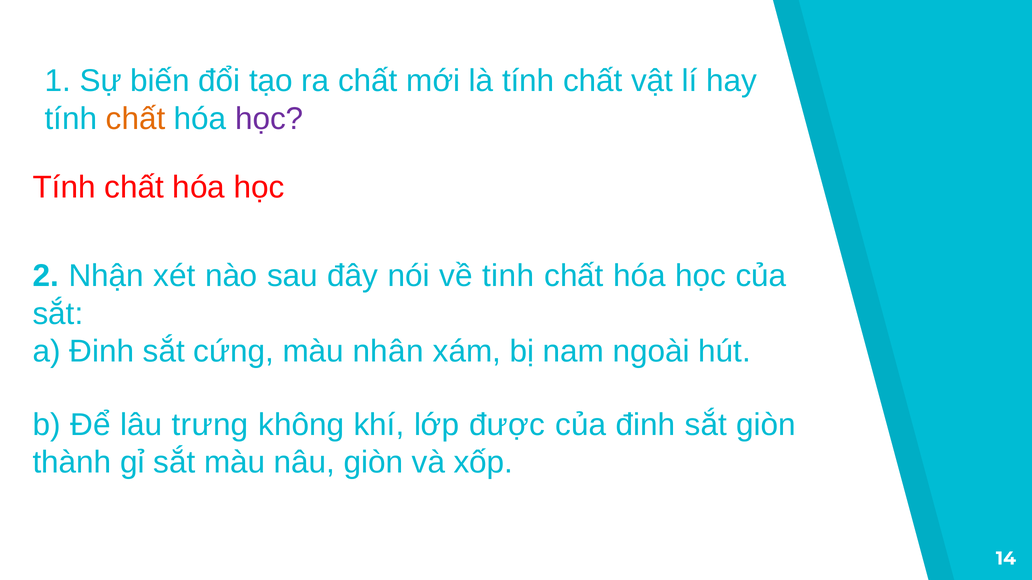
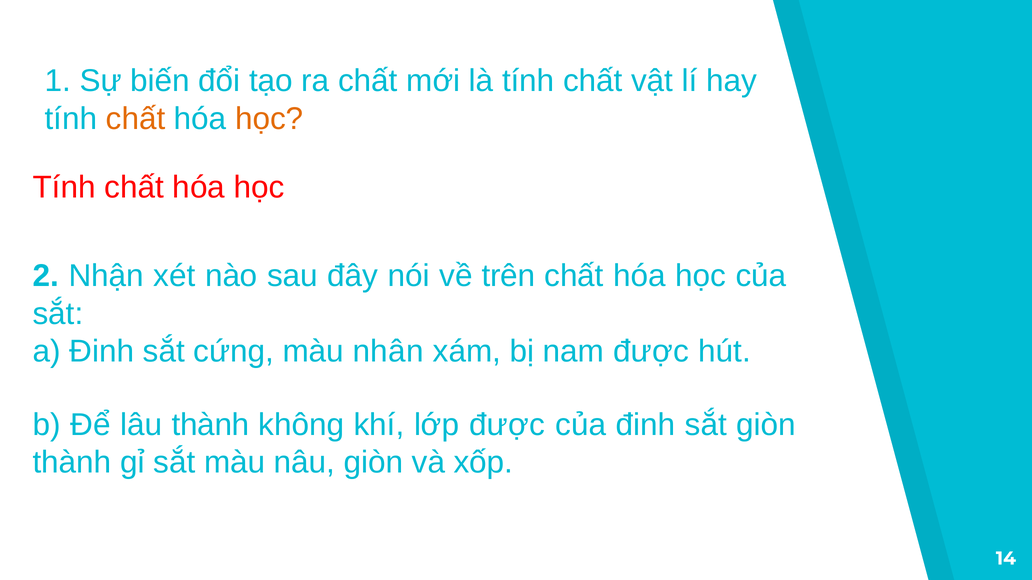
học colour: purple -> orange (269, 119)
tinh: tinh -> trên (509, 276)
nam ngoài: ngoài -> được (651, 352)
lâu trưng: trưng -> thành (210, 425)
